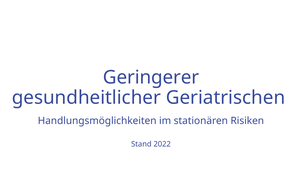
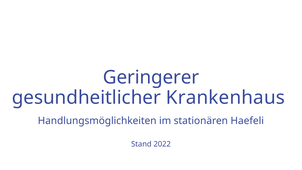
Geriatrischen: Geriatrischen -> Krankenhaus (225, 98)
Risiken: Risiken -> Haefeli (247, 121)
